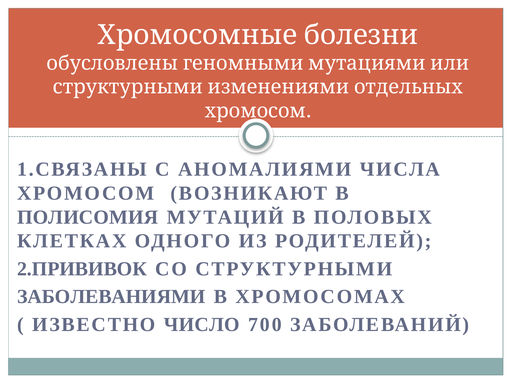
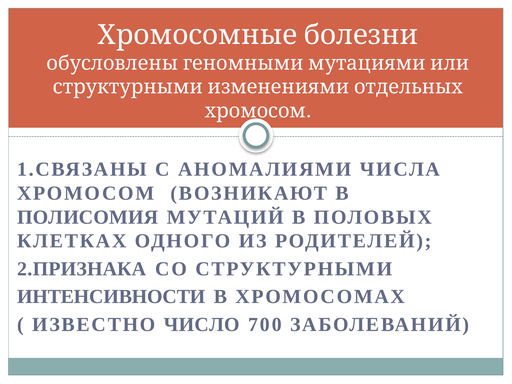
2.ПРИВИВОК: 2.ПРИВИВОК -> 2.ПРИЗНАКА (82, 269)
ЗАБОЛЕВАНИЯМИ: ЗАБОЛЕВАНИЯМИ -> ИНТЕНСИВНОСТИ (111, 297)
